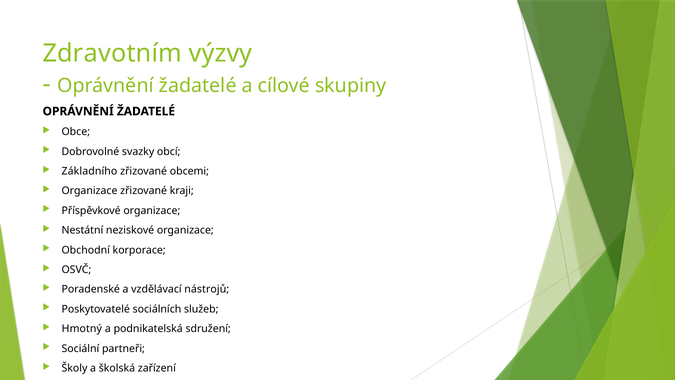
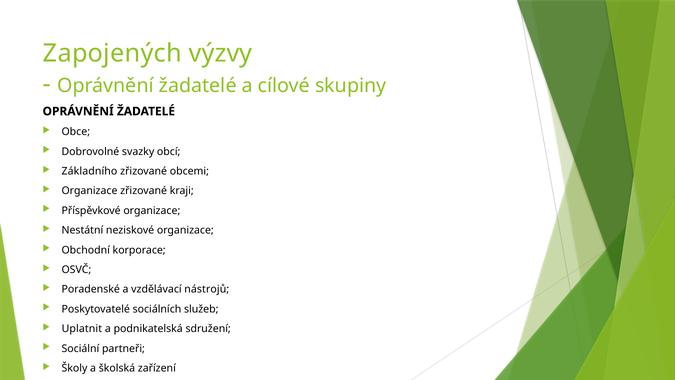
Zdravotním: Zdravotním -> Zapojených (112, 53)
Hmotný: Hmotný -> Uplatnit (82, 329)
